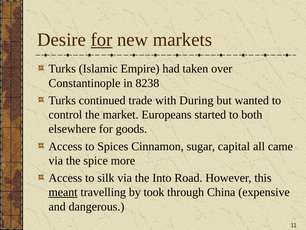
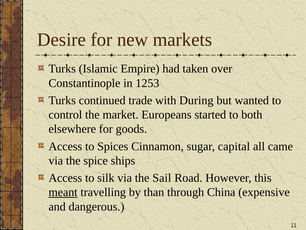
for underline: present -> none (102, 40)
8238: 8238 -> 1253 (147, 83)
more: more -> ships (123, 160)
Into: Into -> Sail (162, 178)
took: took -> than (154, 192)
